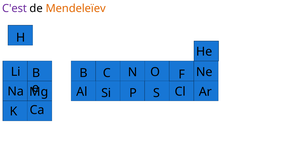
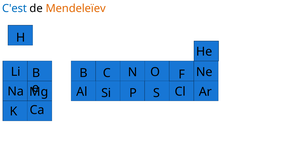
C'est colour: purple -> blue (15, 8)
